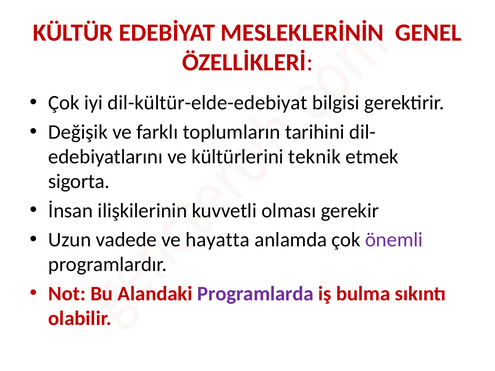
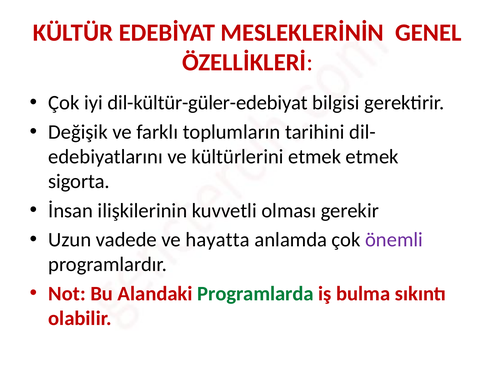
dil-kültür-elde-edebiyat: dil-kültür-elde-edebiyat -> dil-kültür-güler-edebiyat (208, 103)
kültürlerini teknik: teknik -> etmek (315, 157)
Programlarda colour: purple -> green (255, 294)
